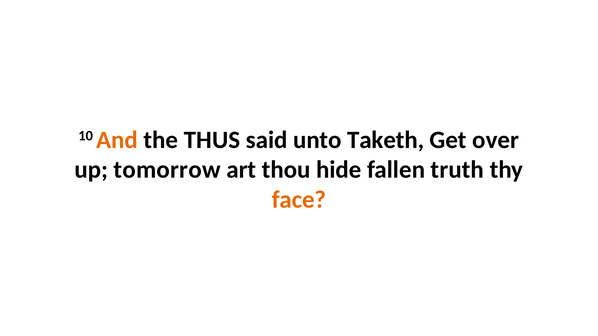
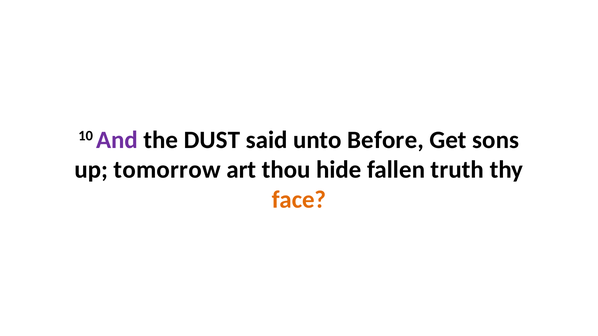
And colour: orange -> purple (117, 140)
THUS: THUS -> DUST (212, 140)
Taketh: Taketh -> Before (385, 140)
over: over -> sons (496, 140)
